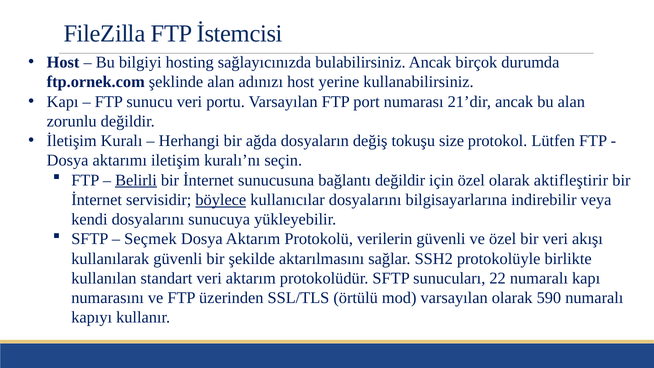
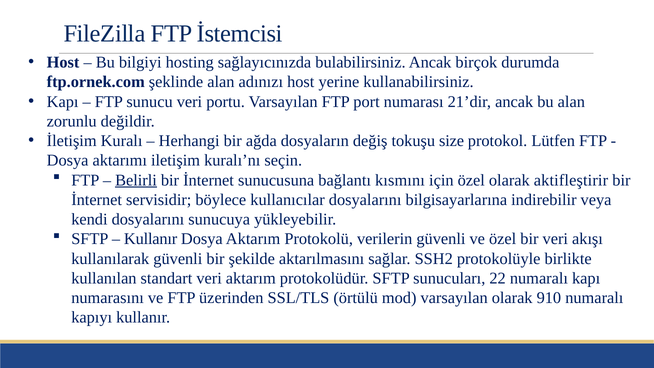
bağlantı değildir: değildir -> kısmını (400, 180)
böylece underline: present -> none (221, 200)
Seçmek: Seçmek -> Kullanır (151, 239)
590: 590 -> 910 (549, 298)
